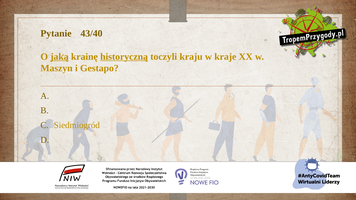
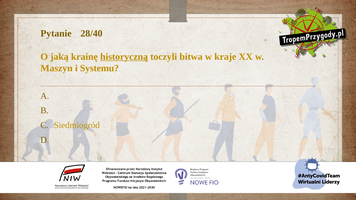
43/40: 43/40 -> 28/40 (92, 34)
jaką underline: present -> none (60, 57)
kraju: kraju -> bitwa (191, 57)
Gestapo: Gestapo -> Systemu (99, 68)
